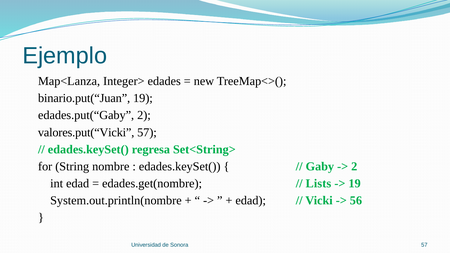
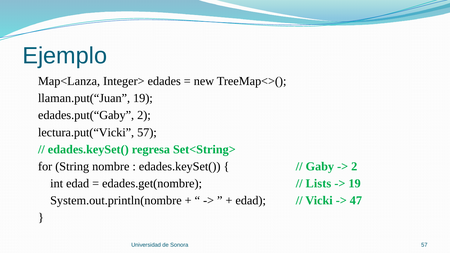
binario.put(“Juan: binario.put(“Juan -> llaman.put(“Juan (84, 98)
valores.put(“Vicki: valores.put(“Vicki -> lectura.put(“Vicki (86, 132)
56: 56 -> 47 (356, 201)
